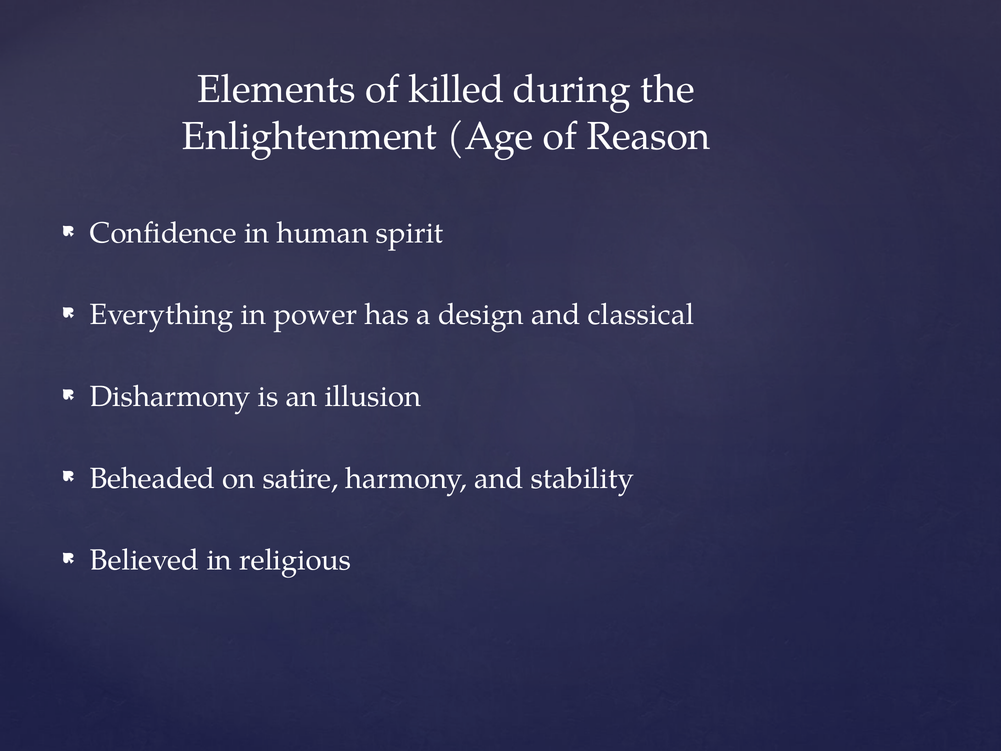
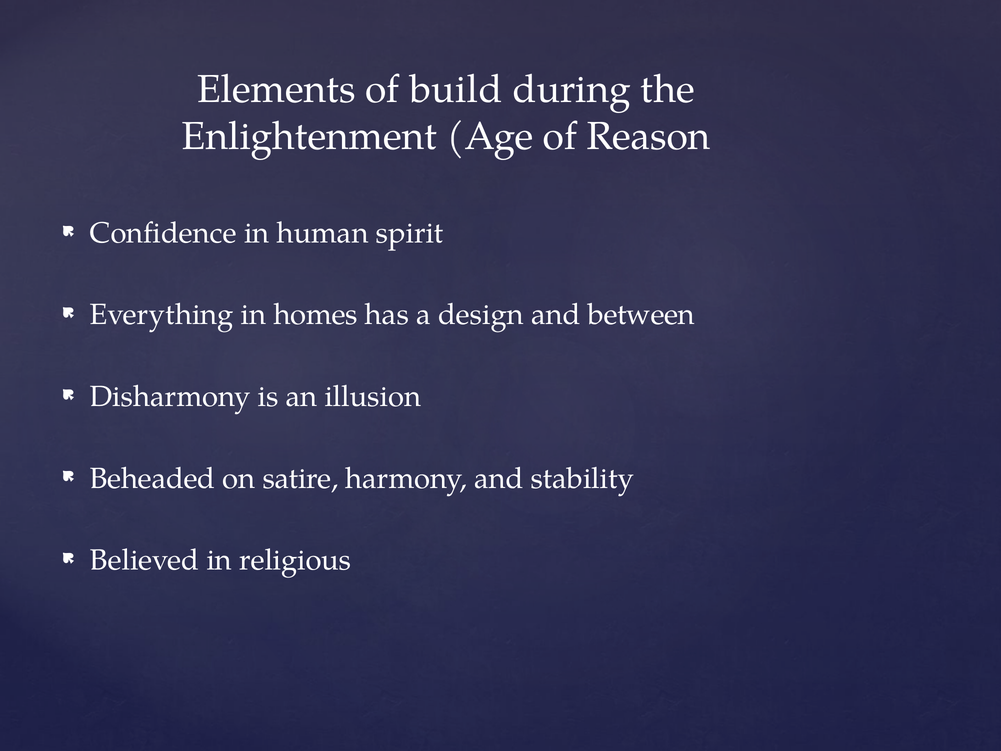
killed: killed -> build (456, 89)
power: power -> homes (316, 315)
classical: classical -> between (641, 315)
